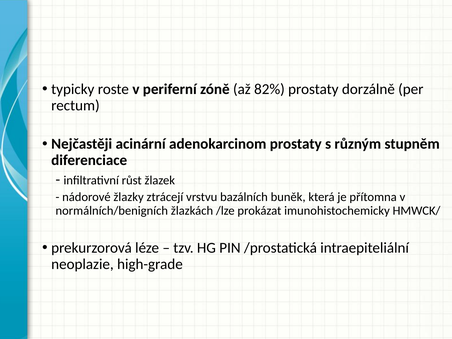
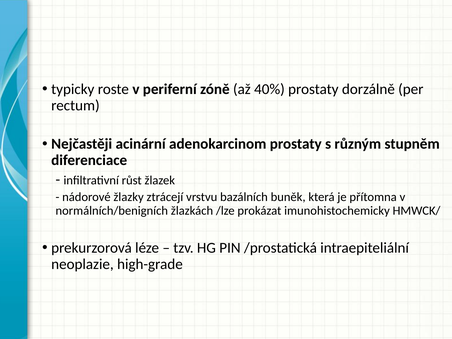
82%: 82% -> 40% (269, 89)
